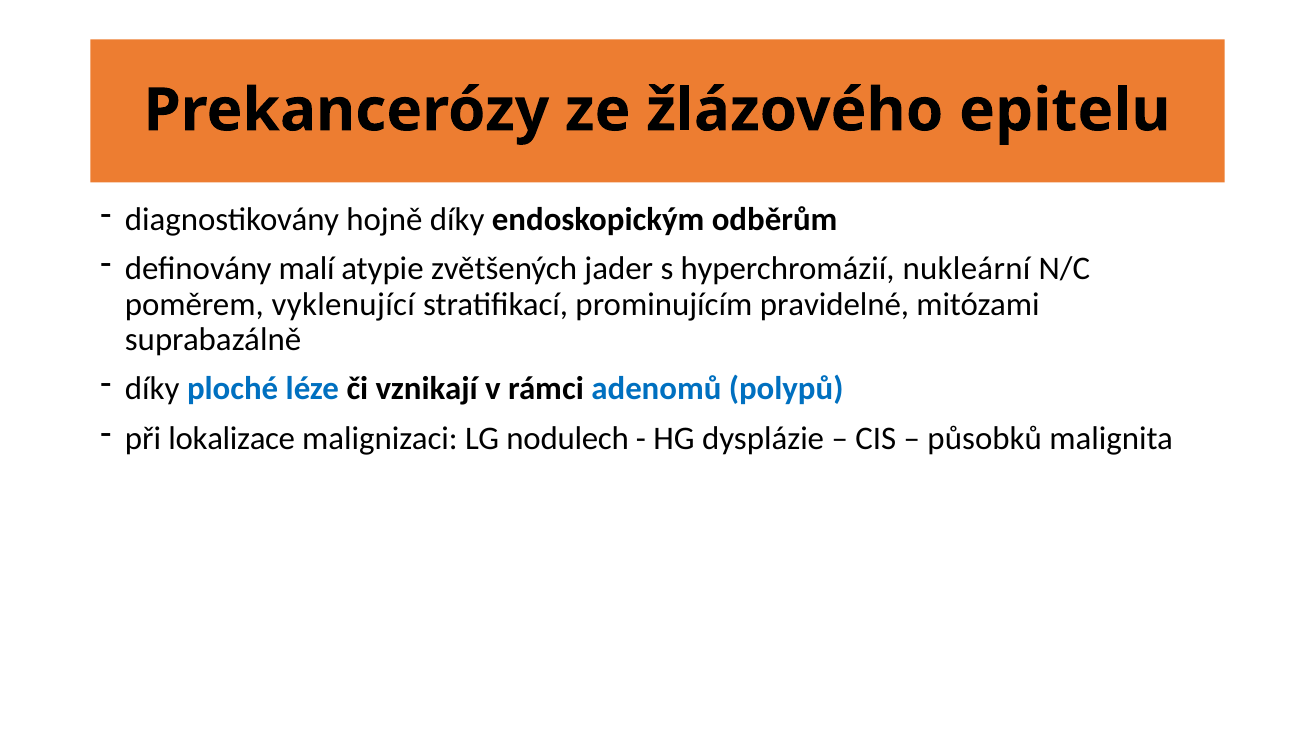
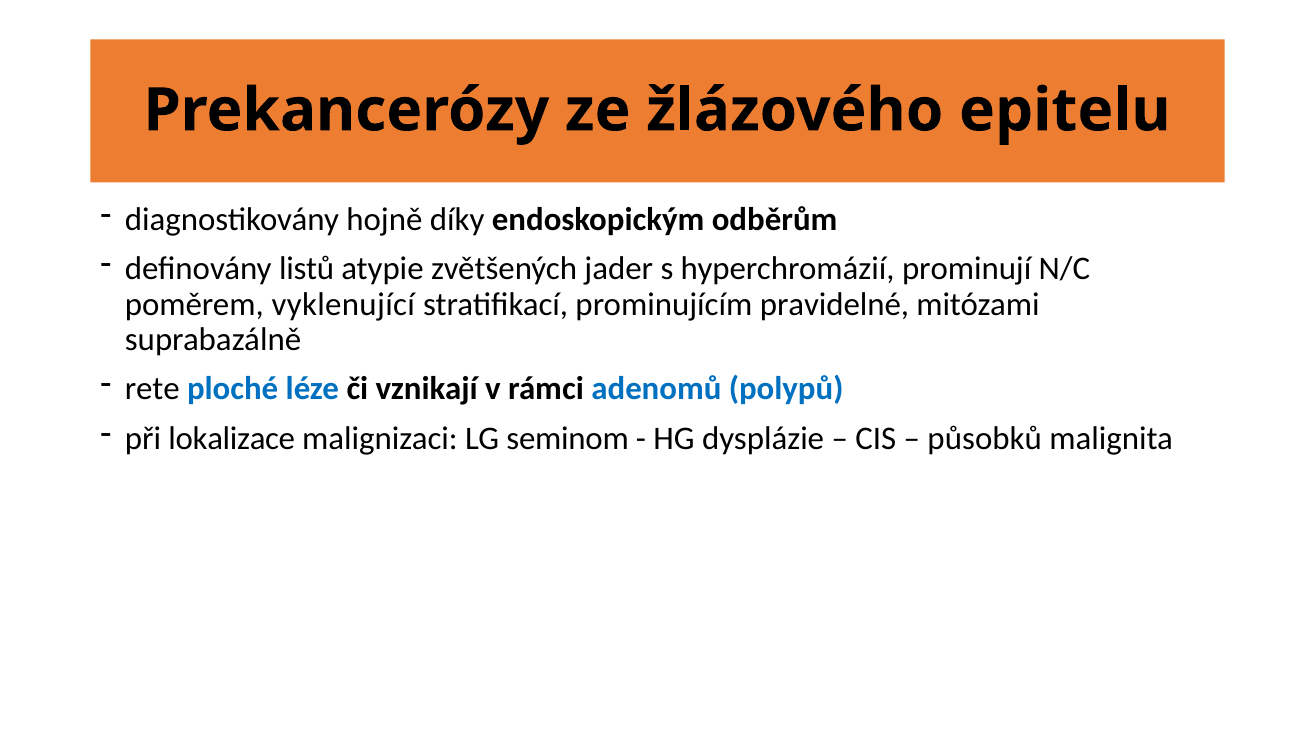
malí: malí -> listů (307, 269)
nukleární: nukleární -> prominují (967, 269)
díky: díky -> rete (152, 389)
nodulech: nodulech -> seminom (568, 438)
